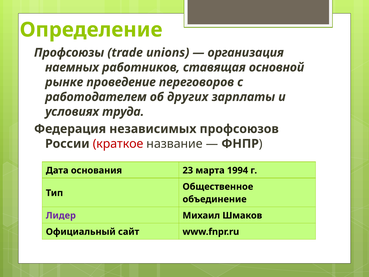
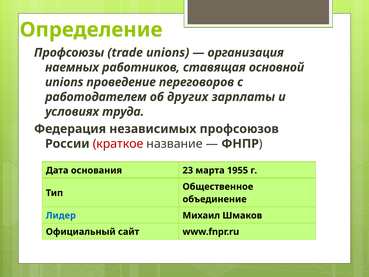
рынке: рынке -> unions (64, 82)
1994: 1994 -> 1955 (238, 170)
Лидер colour: purple -> blue (61, 215)
